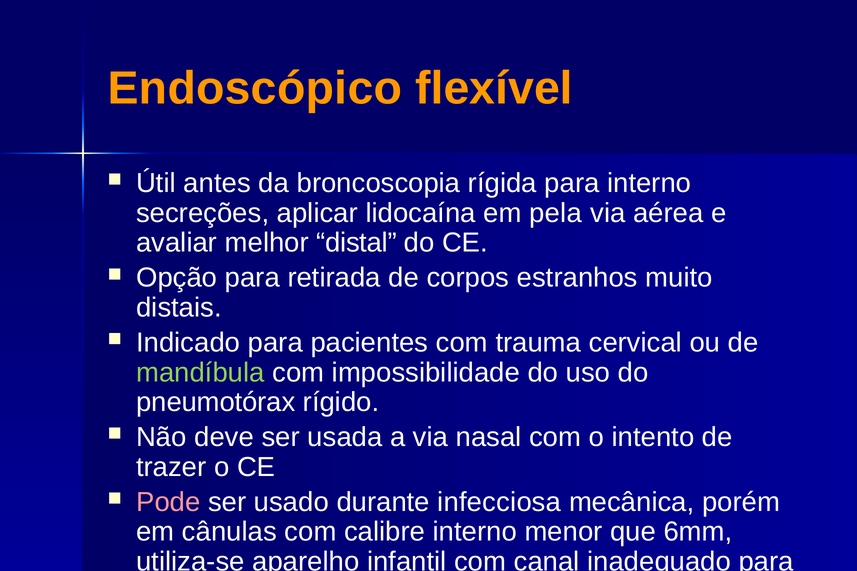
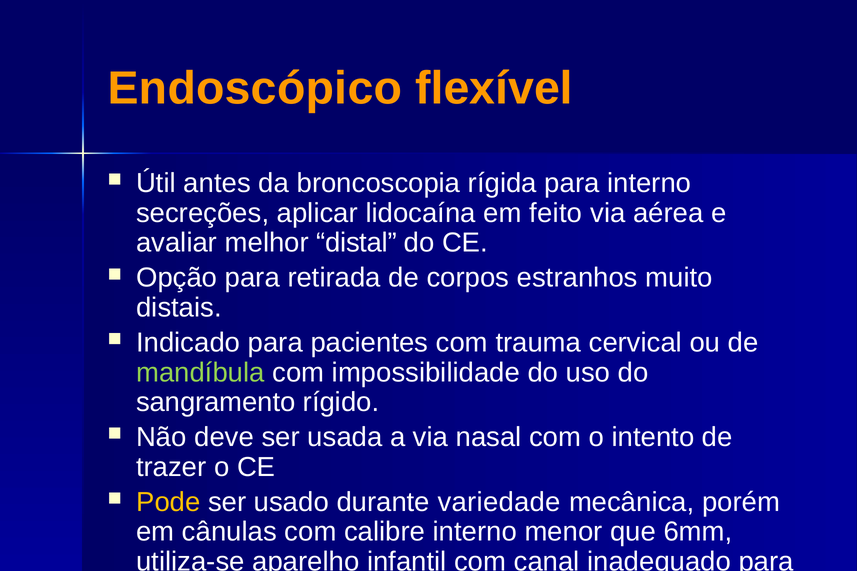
pela: pela -> feito (556, 213)
pneumotórax: pneumotórax -> sangramento (216, 402)
Pode colour: pink -> yellow (168, 502)
infecciosa: infecciosa -> variedade (499, 502)
